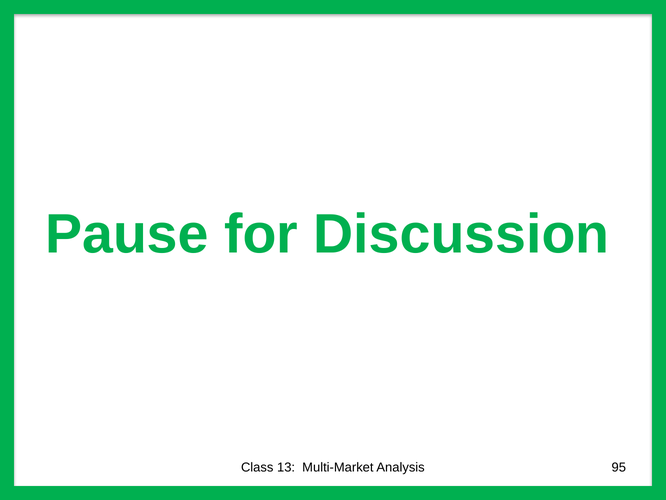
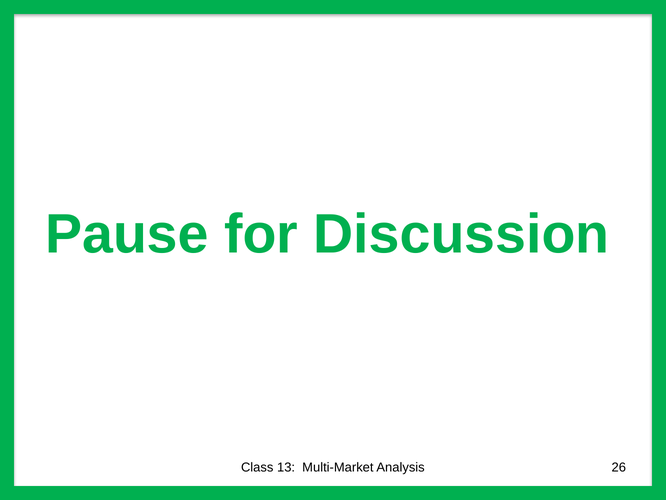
95: 95 -> 26 (619, 467)
